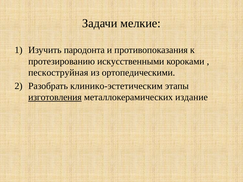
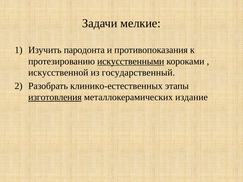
искусственными underline: none -> present (131, 61)
пескоструйная: пескоструйная -> искусственной (58, 73)
ортопедическими: ортопедическими -> государственный (138, 73)
клинико-эстетическим: клинико-эстетическим -> клинико-естественных (116, 86)
